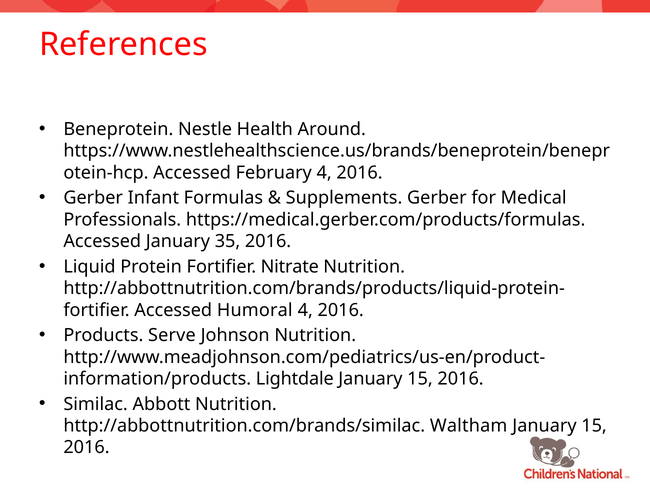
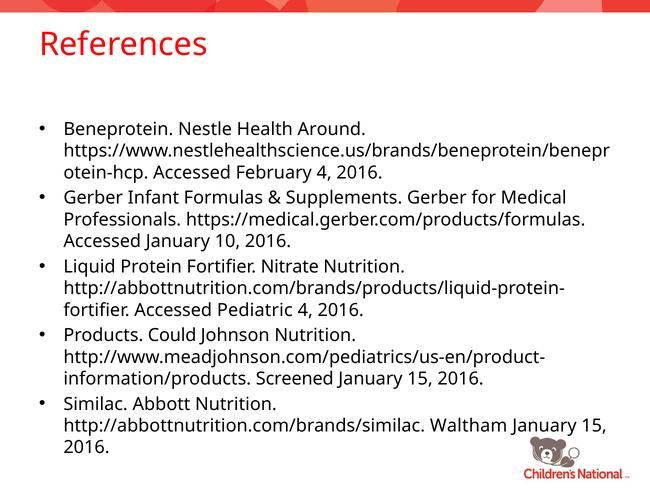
35: 35 -> 10 (228, 241)
Humoral: Humoral -> Pediatric (255, 310)
Serve: Serve -> Could (172, 335)
Lightdale: Lightdale -> Screened (295, 378)
